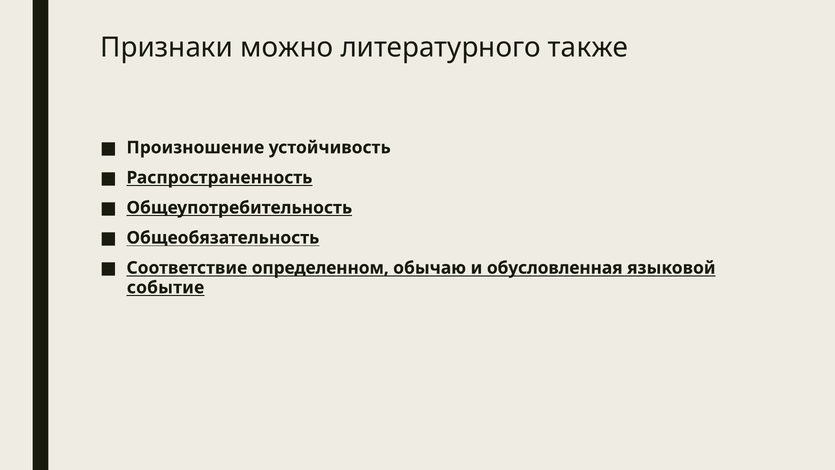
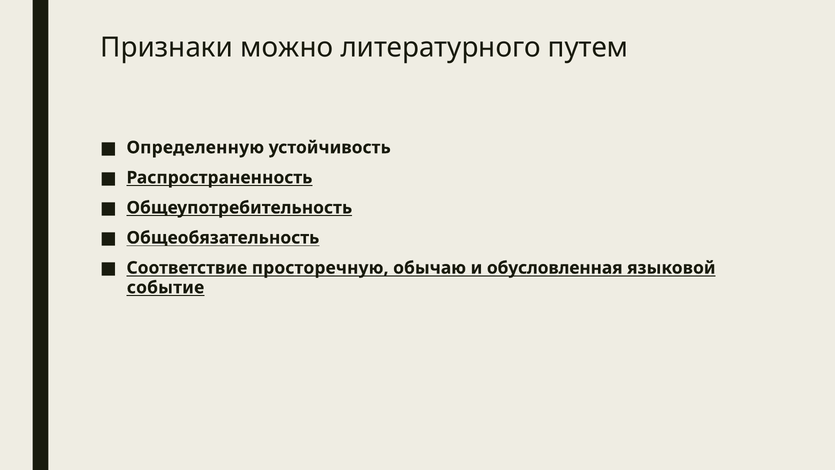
также: также -> путем (588, 47)
Произношение: Произношение -> Определенную (195, 147)
определенном: определенном -> просторечную (320, 268)
